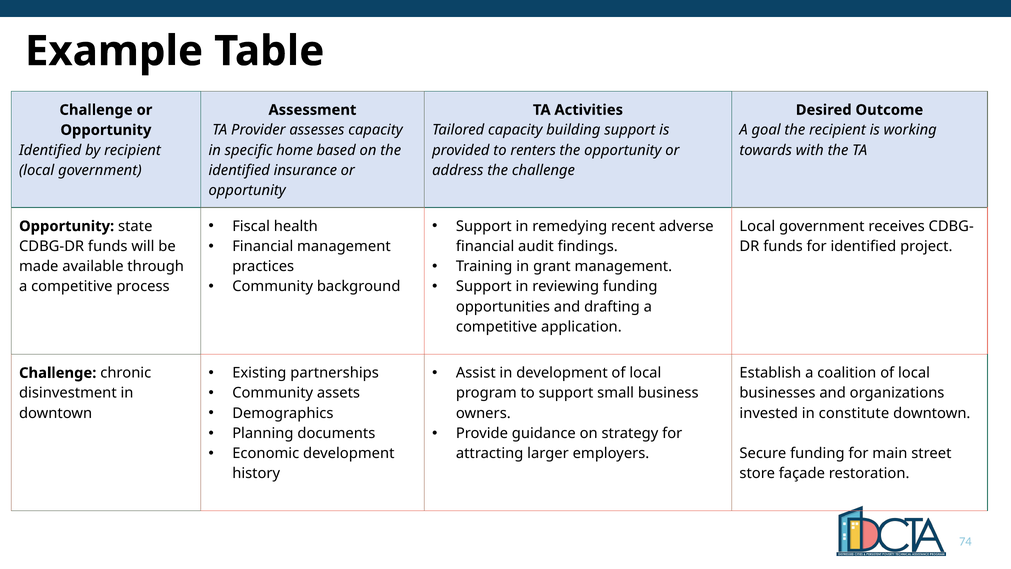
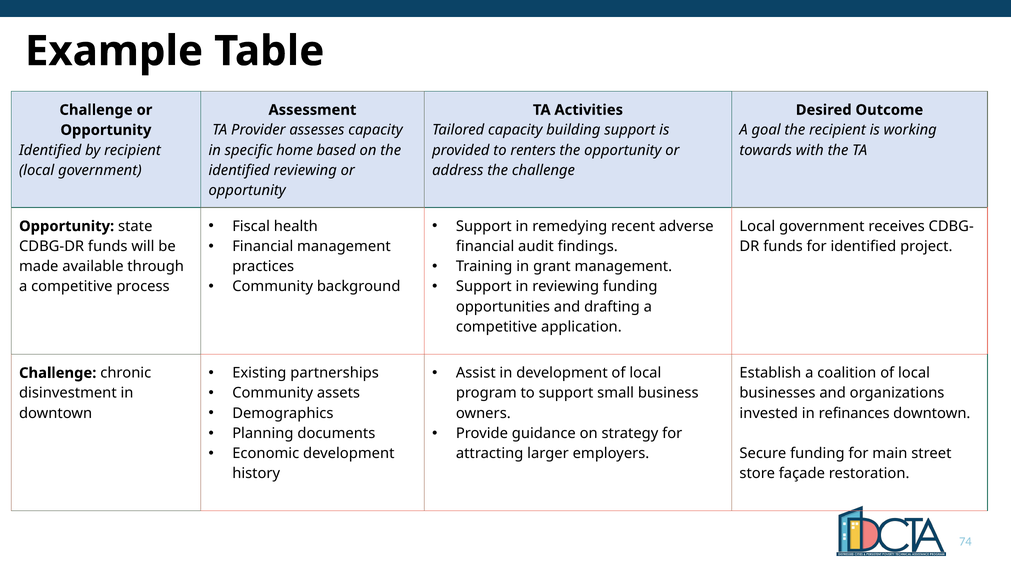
identified insurance: insurance -> reviewing (305, 170)
constitute: constitute -> refinances (854, 413)
